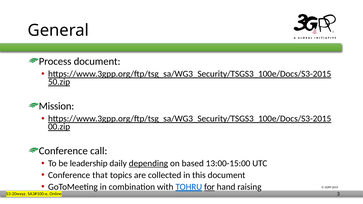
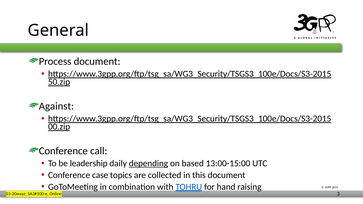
Mission: Mission -> Against (56, 106)
that: that -> case (100, 175)
for underline: present -> none (209, 187)
